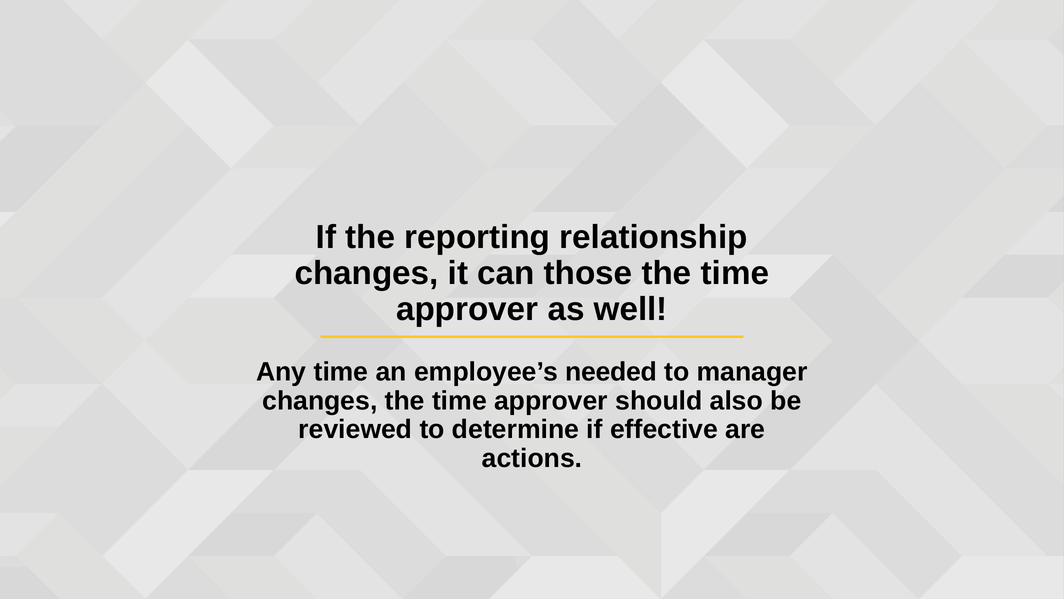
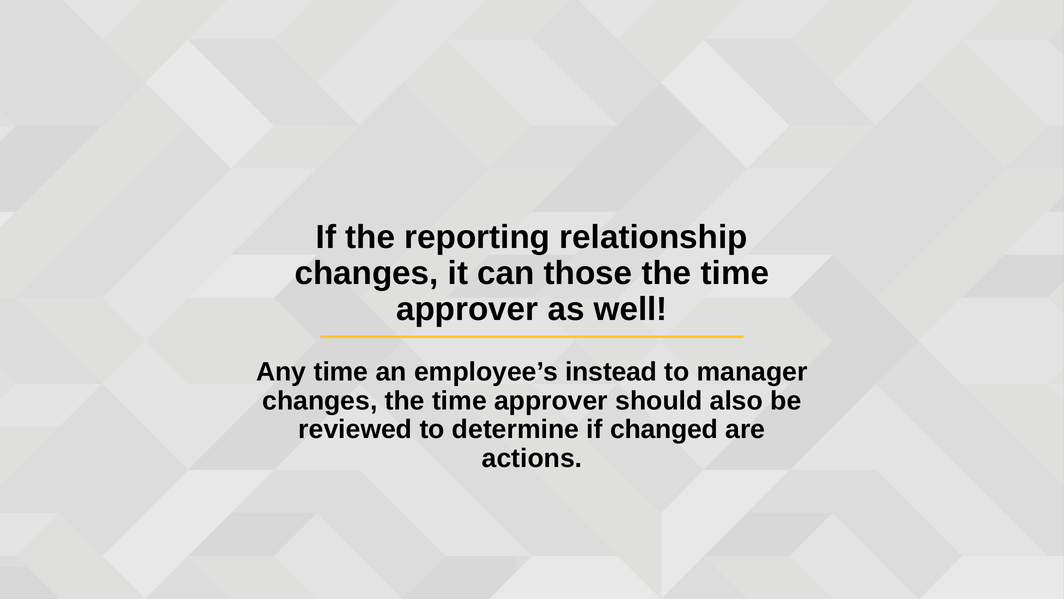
needed: needed -> instead (611, 372)
effective: effective -> changed (664, 429)
